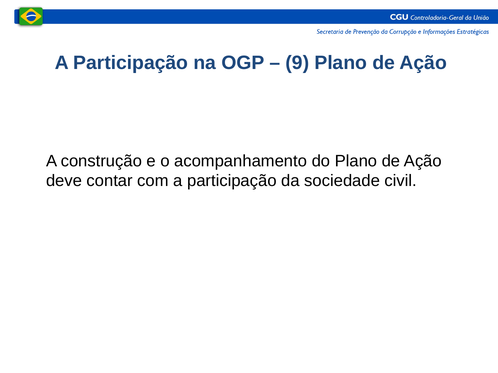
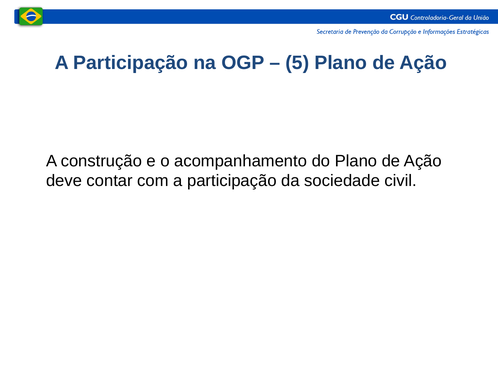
9: 9 -> 5 (297, 63)
